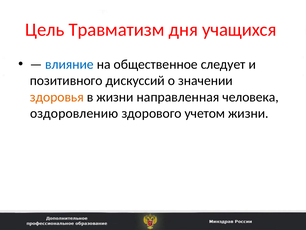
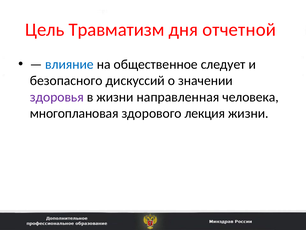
учащихся: учащихся -> отчетной (239, 30)
позитивного: позитивного -> безопасного (66, 81)
здоровья colour: orange -> purple (57, 97)
оздоровлению: оздоровлению -> многоплановая (74, 113)
учетом: учетом -> лекция (205, 113)
